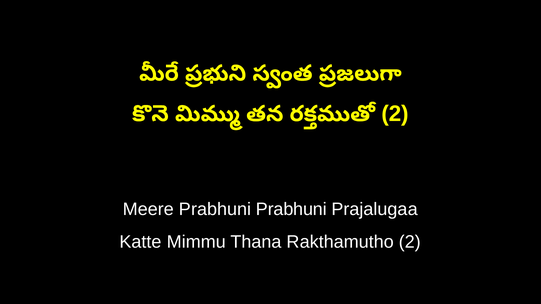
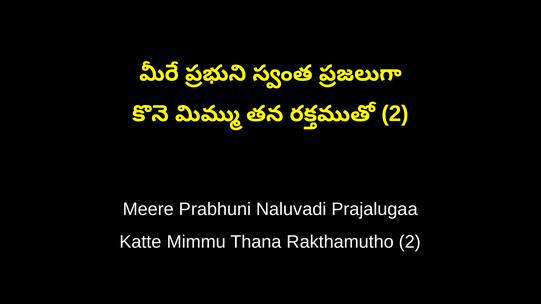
Prabhuni Prabhuni: Prabhuni -> Naluvadi (291, 210)
